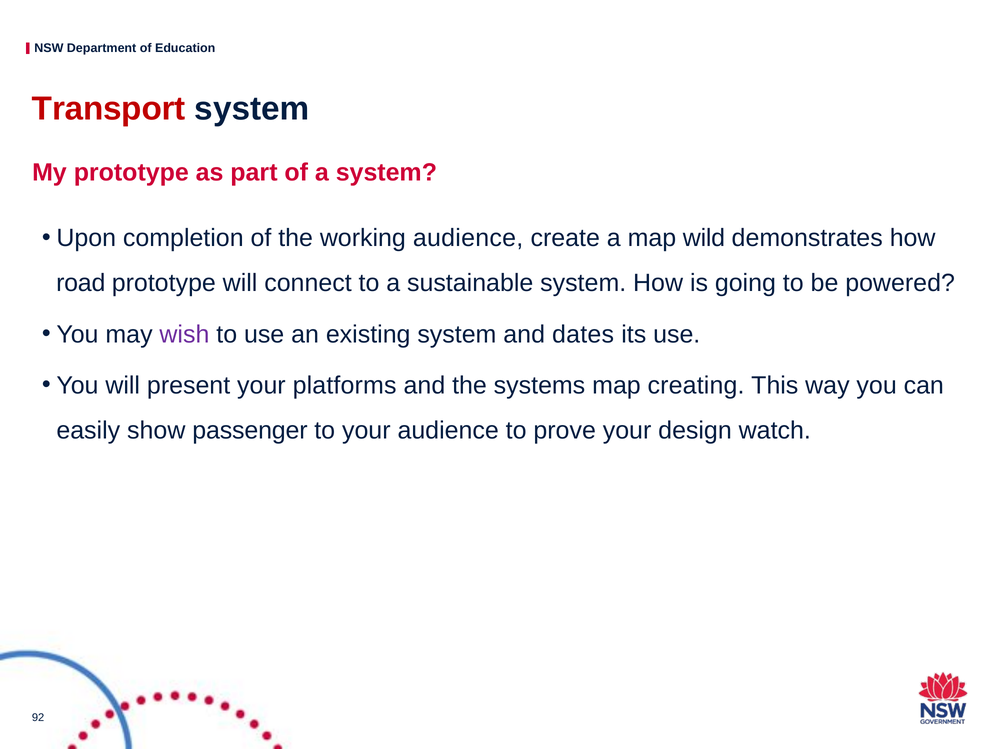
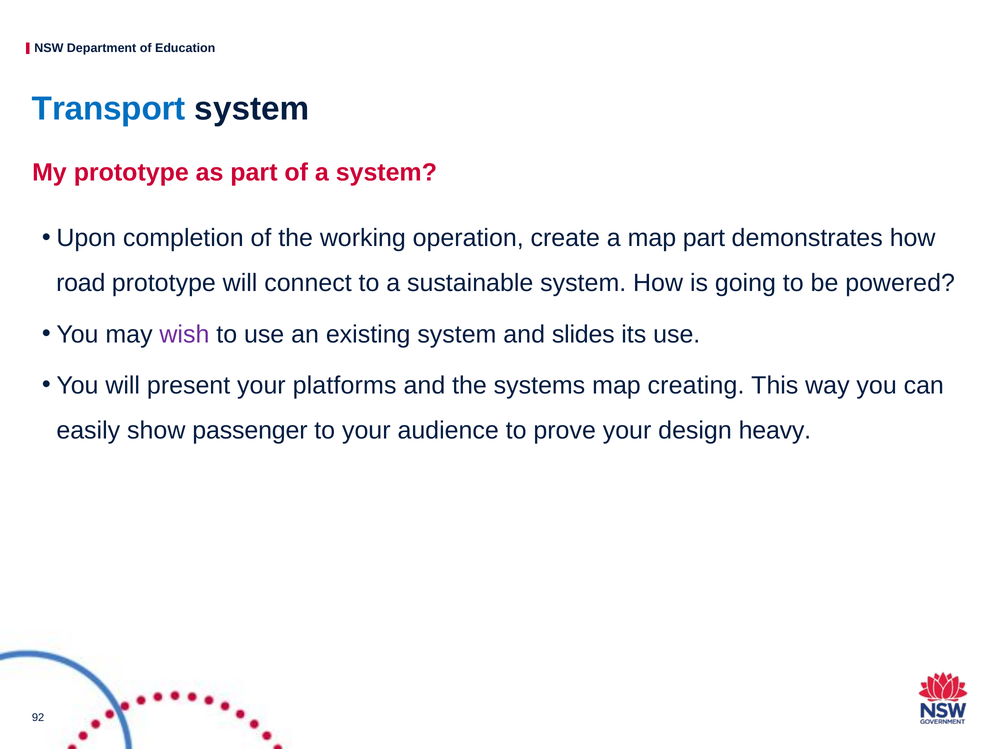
Transport colour: red -> blue (109, 109)
working audience: audience -> operation (468, 238)
map wild: wild -> part (704, 238)
dates: dates -> slides (583, 334)
watch: watch -> heavy (775, 431)
